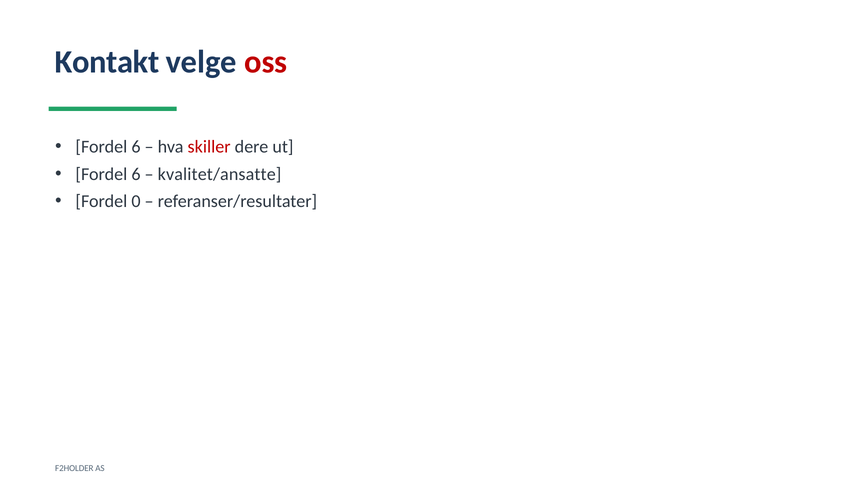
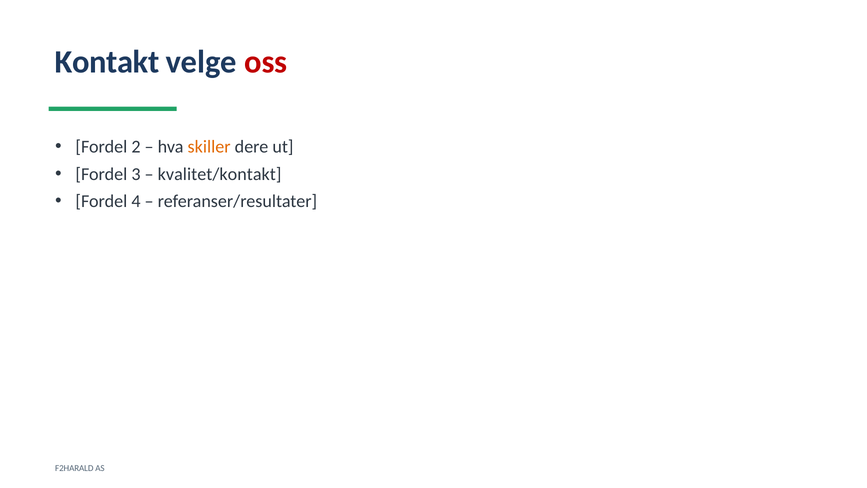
6: 6 -> 2 (136, 147)
skiller colour: red -> orange (209, 147)
6: 6 -> 3 (136, 174)
kvalitet/ansatte: kvalitet/ansatte -> kvalitet/kontakt (220, 174)
0: 0 -> 4 (136, 201)
F2HOLDER: F2HOLDER -> F2HARALD (74, 468)
